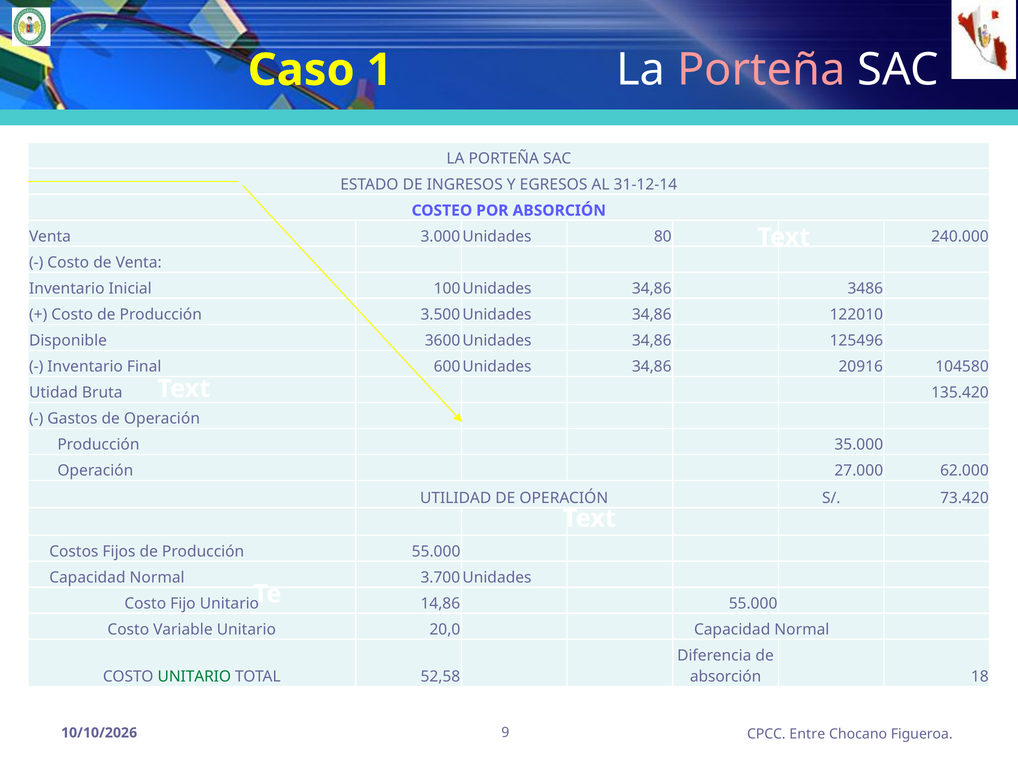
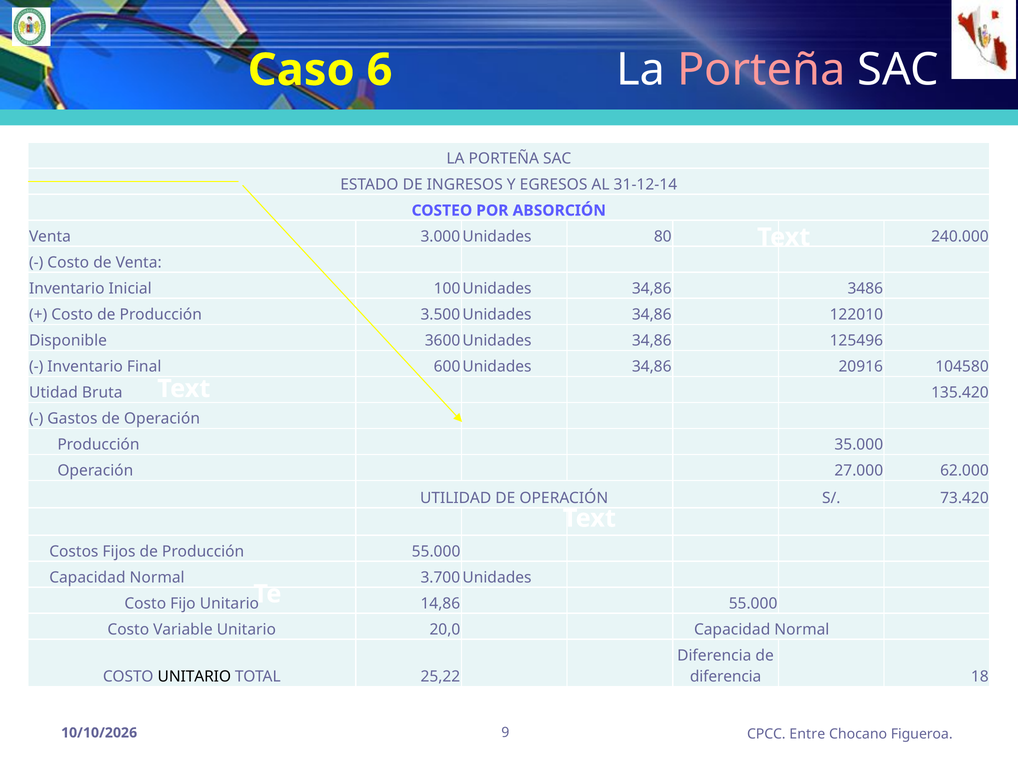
1: 1 -> 6 (379, 70)
UNITARIO colour: green -> black (194, 676)
52,58: 52,58 -> 25,22 (440, 676)
absorción: absorción -> diferencia (726, 676)
